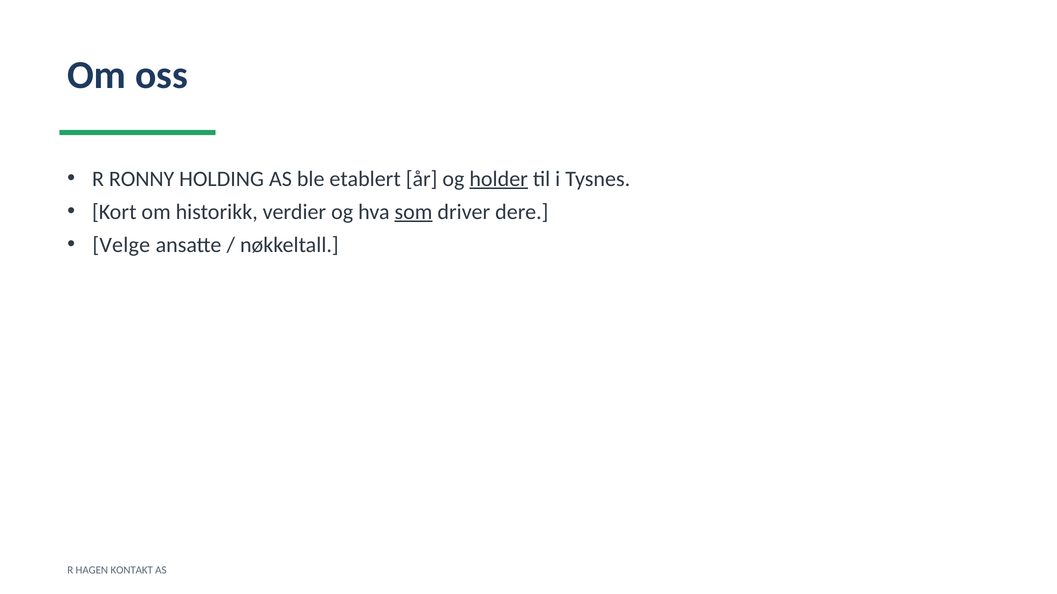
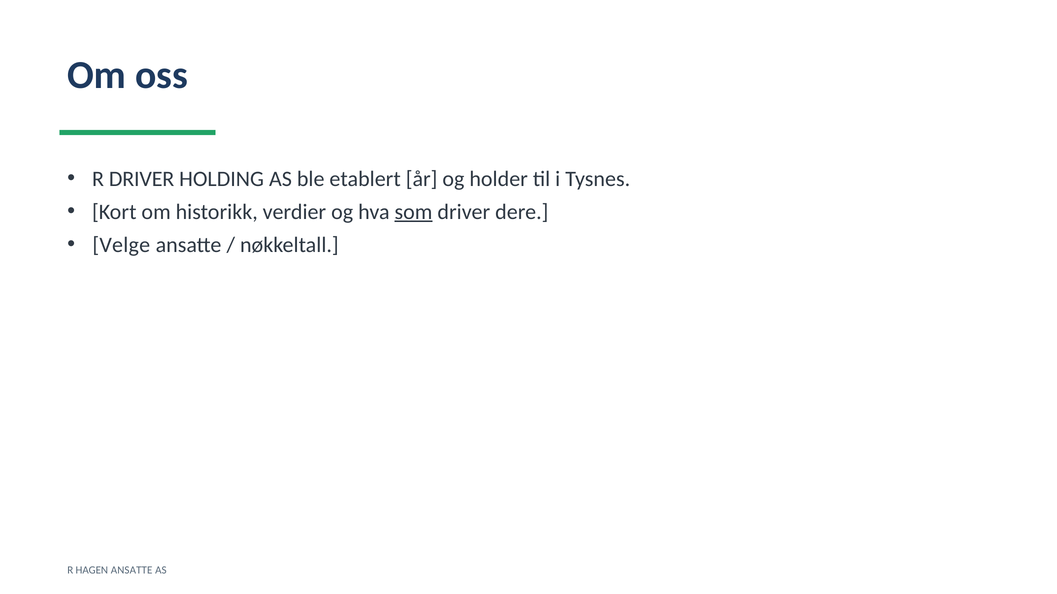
R RONNY: RONNY -> DRIVER (142, 179)
holder underline: present -> none (499, 179)
HAGEN KONTAKT: KONTAKT -> ANSATTE (132, 570)
